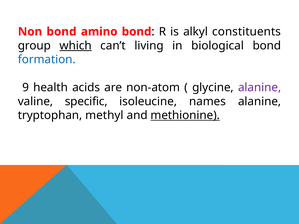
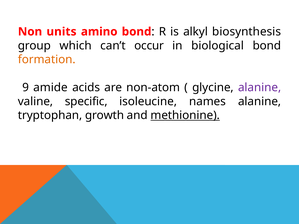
Non bond: bond -> units (61, 32)
constituents: constituents -> biosynthesis (247, 32)
which underline: present -> none (76, 46)
living: living -> occur (149, 46)
formation colour: blue -> orange (47, 60)
health: health -> amide (50, 88)
methyl: methyl -> growth (105, 115)
